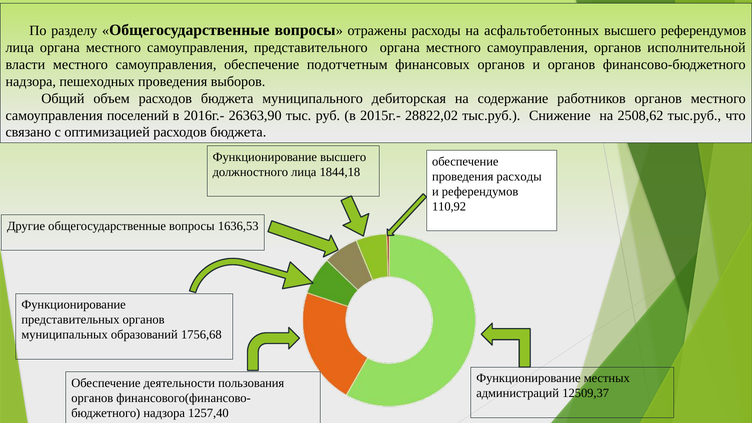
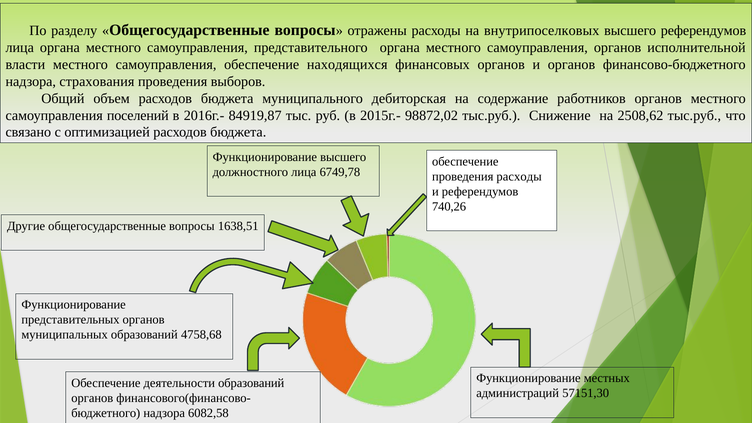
асфальтобетонных: асфальтобетонных -> внутрипоселковых (542, 30)
подотчетным: подотчетным -> находящихся (347, 65)
пешеходных: пешеходных -> страхования (97, 82)
26363,90: 26363,90 -> 84919,87 (255, 115)
28822,02: 28822,02 -> 98872,02 (432, 115)
1844,18: 1844,18 -> 6749,78 (340, 172)
110,92: 110,92 -> 740,26 (449, 206)
1636,53: 1636,53 -> 1638,51 (238, 226)
1756,68: 1756,68 -> 4758,68 (201, 335)
деятельности пользования: пользования -> образований (251, 383)
12509,37: 12509,37 -> 57151,30 (586, 393)
1257,40: 1257,40 -> 6082,58 (208, 413)
